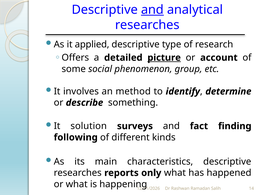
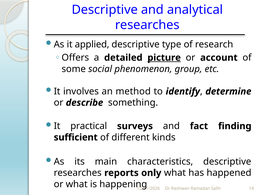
and underline: present -> none (152, 10)
solution: solution -> practical (89, 126)
following: following -> sufficient (76, 137)
